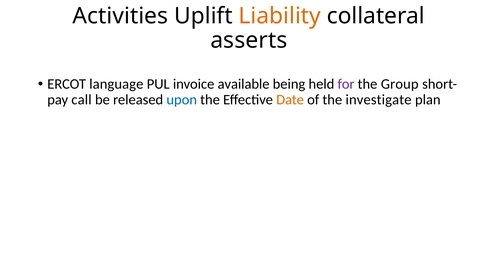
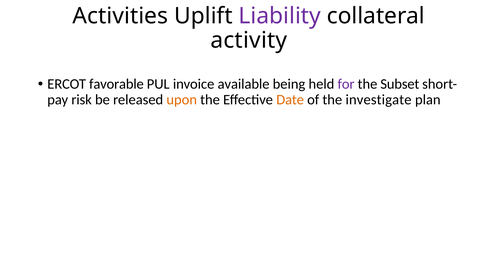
Liability colour: orange -> purple (280, 16)
asserts: asserts -> activity (249, 40)
language: language -> favorable (116, 84)
Group: Group -> Subset (400, 84)
call: call -> risk (82, 100)
upon colour: blue -> orange (182, 100)
